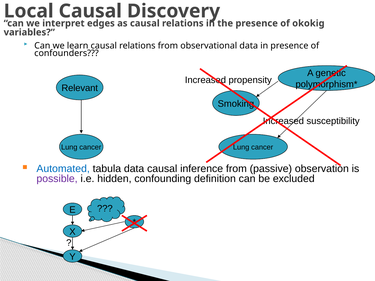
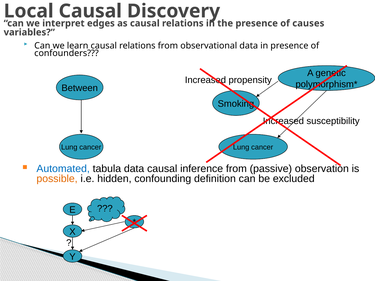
okokig: okokig -> causes (308, 23)
Relevant: Relevant -> Between (80, 88)
possible colour: purple -> orange (57, 179)
